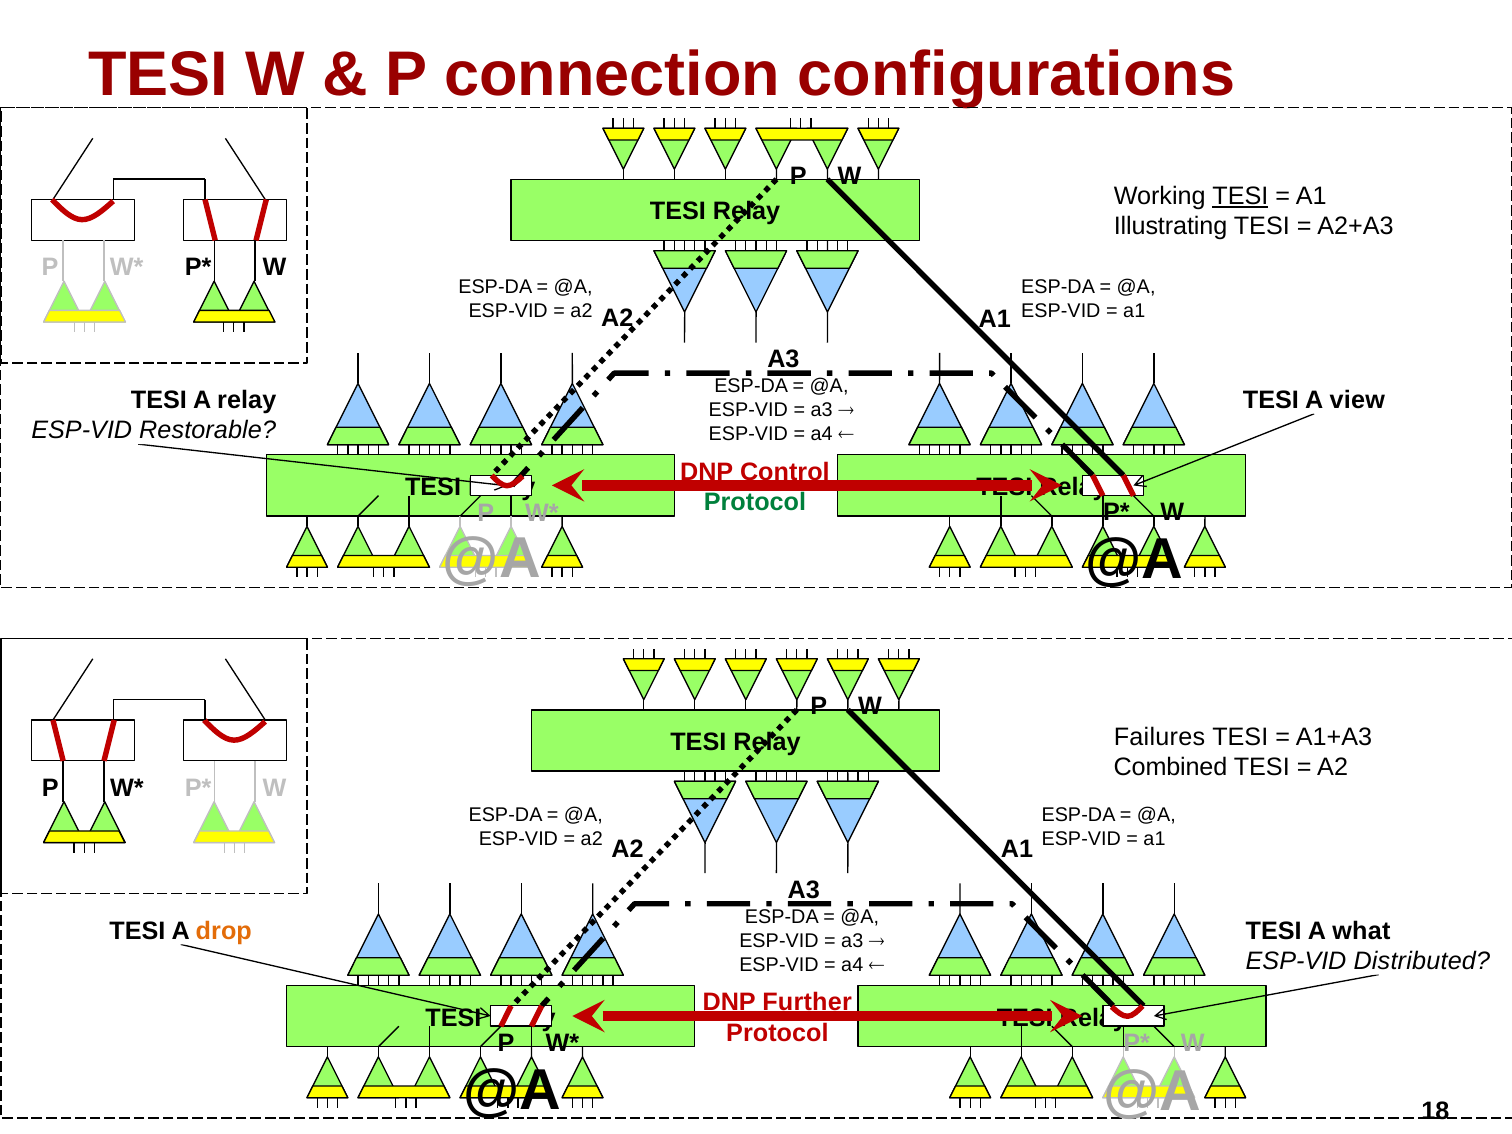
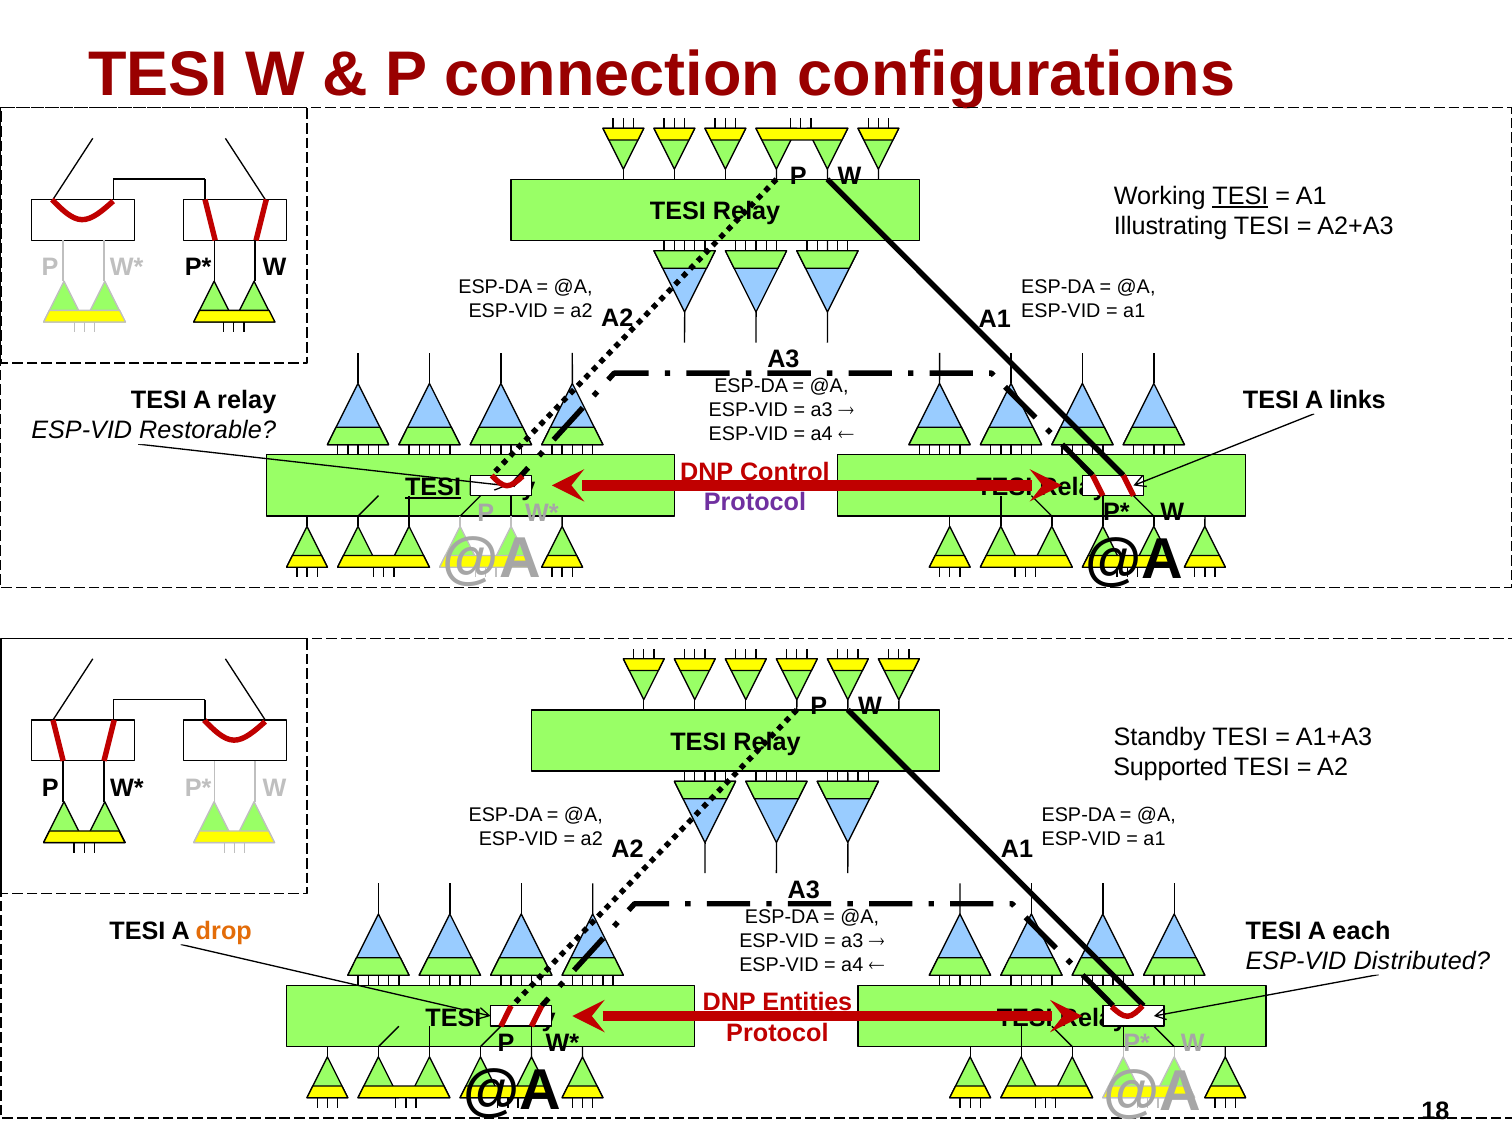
view: view -> links (1357, 400)
TESI underline: none -> present (433, 487)
Protocol colour: green -> purple (755, 502)
Failures: Failures -> Standby (1160, 737)
Combined: Combined -> Supported (1171, 767)
what: what -> each (1361, 931)
Further: Further -> Entities (807, 1002)
